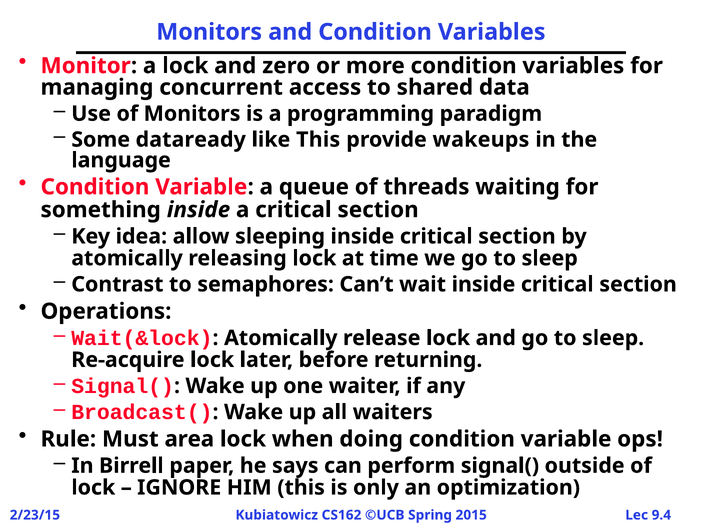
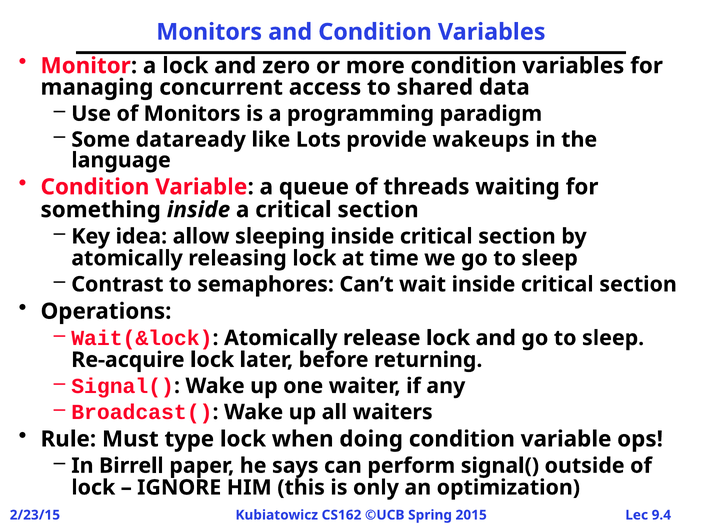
like This: This -> Lots (318, 140)
area: area -> type (189, 439)
